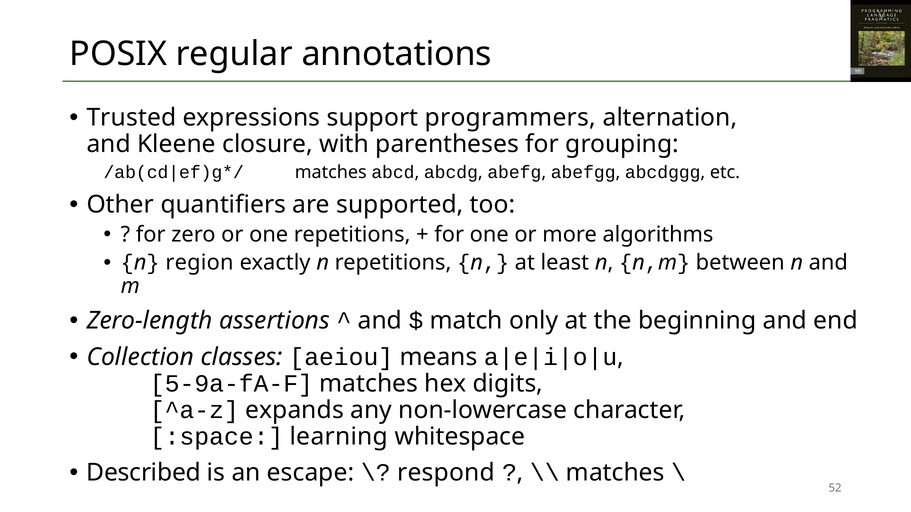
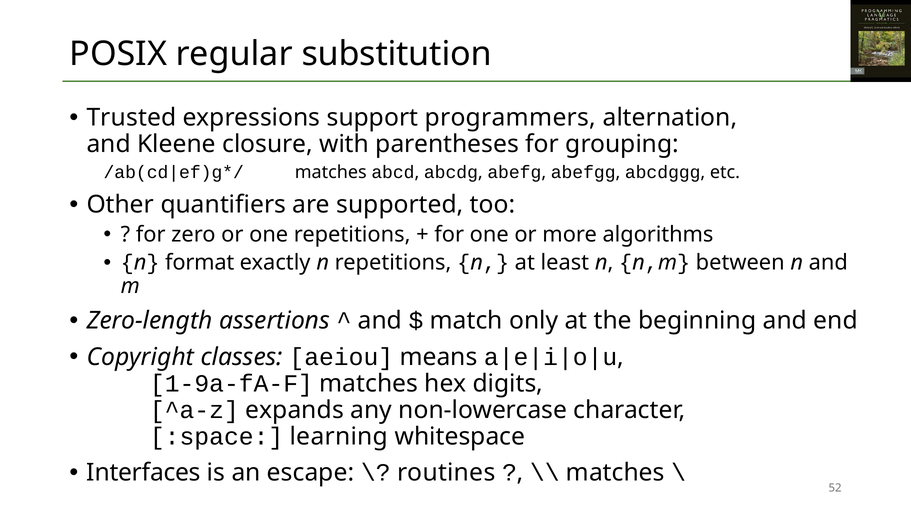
annotations: annotations -> substitution (397, 54)
region: region -> format (200, 263)
Collection: Collection -> Copyright (140, 357)
5-9a-fA-F: 5-9a-fA-F -> 1-9a-fA-F (231, 384)
Described: Described -> Interfaces (144, 473)
respond: respond -> routines (446, 473)
